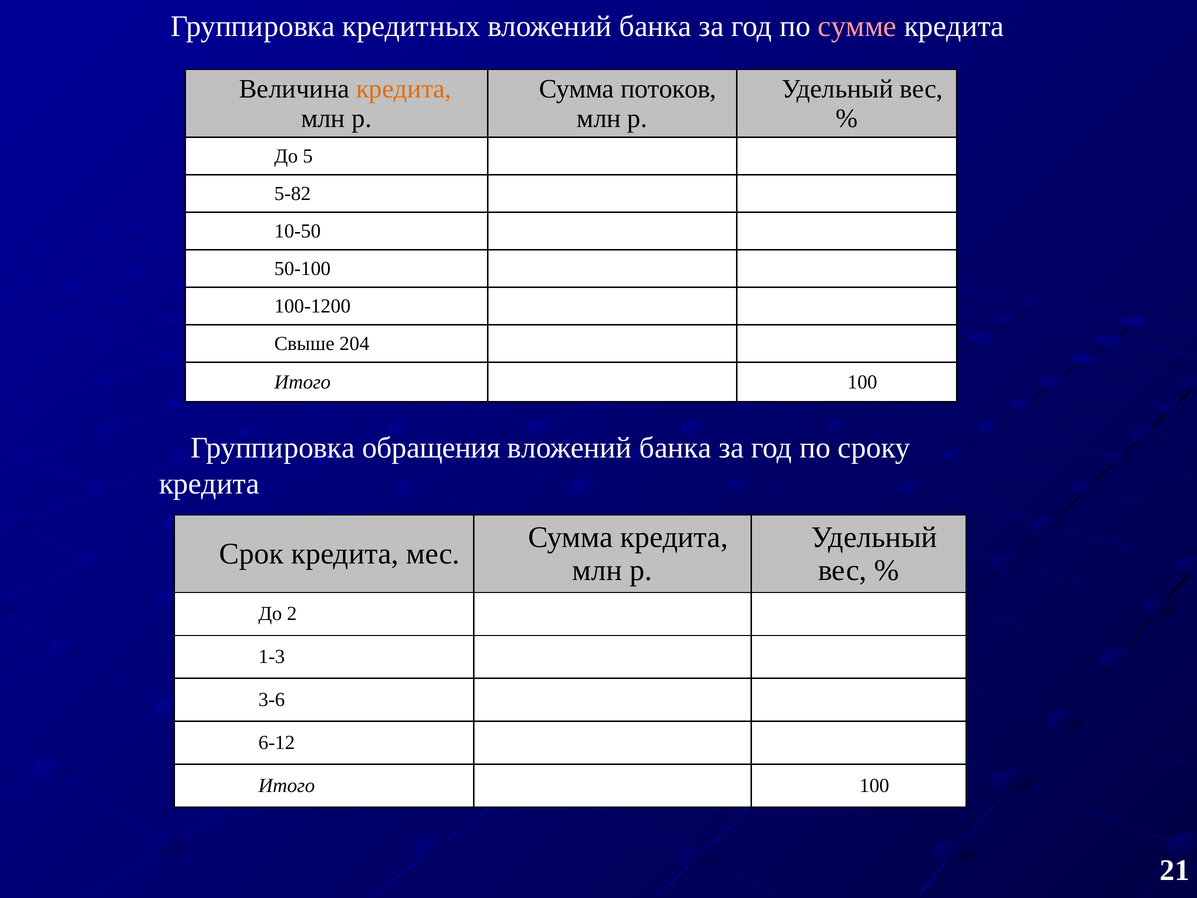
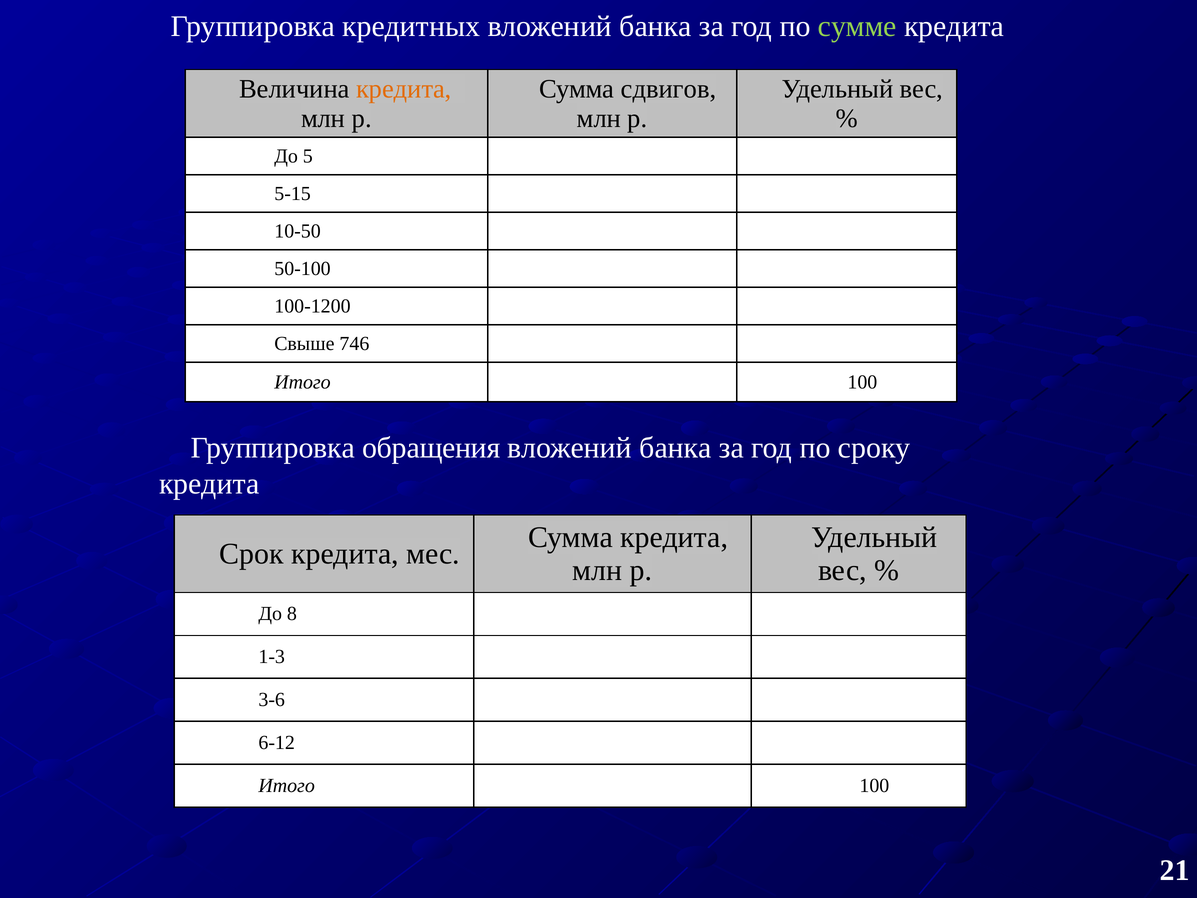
сумме colour: pink -> light green (857, 26)
потоков: потоков -> сдвигов (669, 89)
5-82: 5-82 -> 5-15 (293, 194)
204: 204 -> 746 (354, 344)
2: 2 -> 8 (292, 614)
